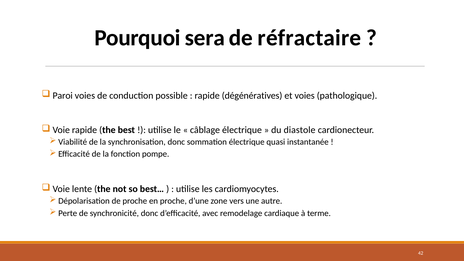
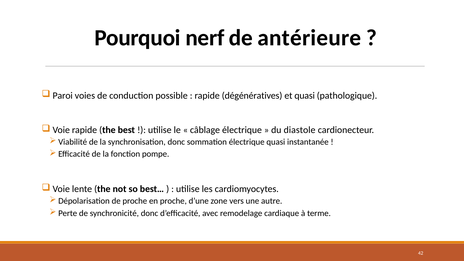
sera: sera -> nerf (205, 38)
réfractaire: réfractaire -> antérieure (309, 38)
et voies: voies -> quasi (305, 96)
